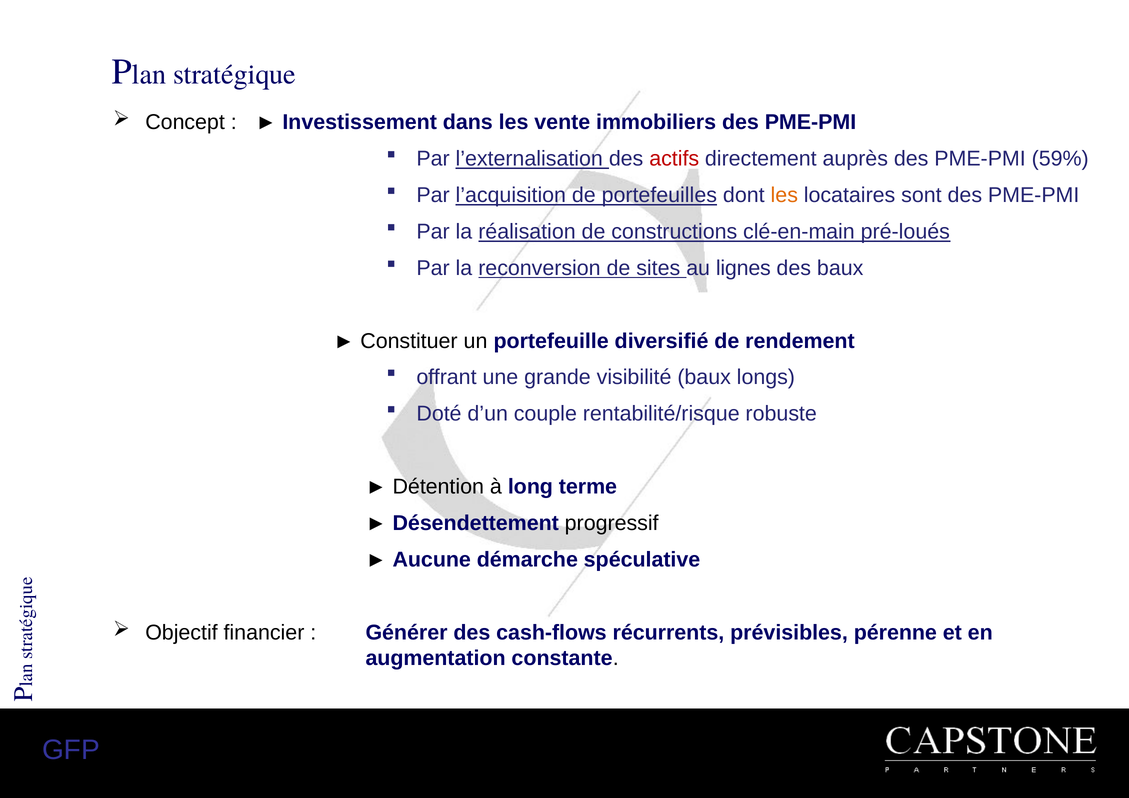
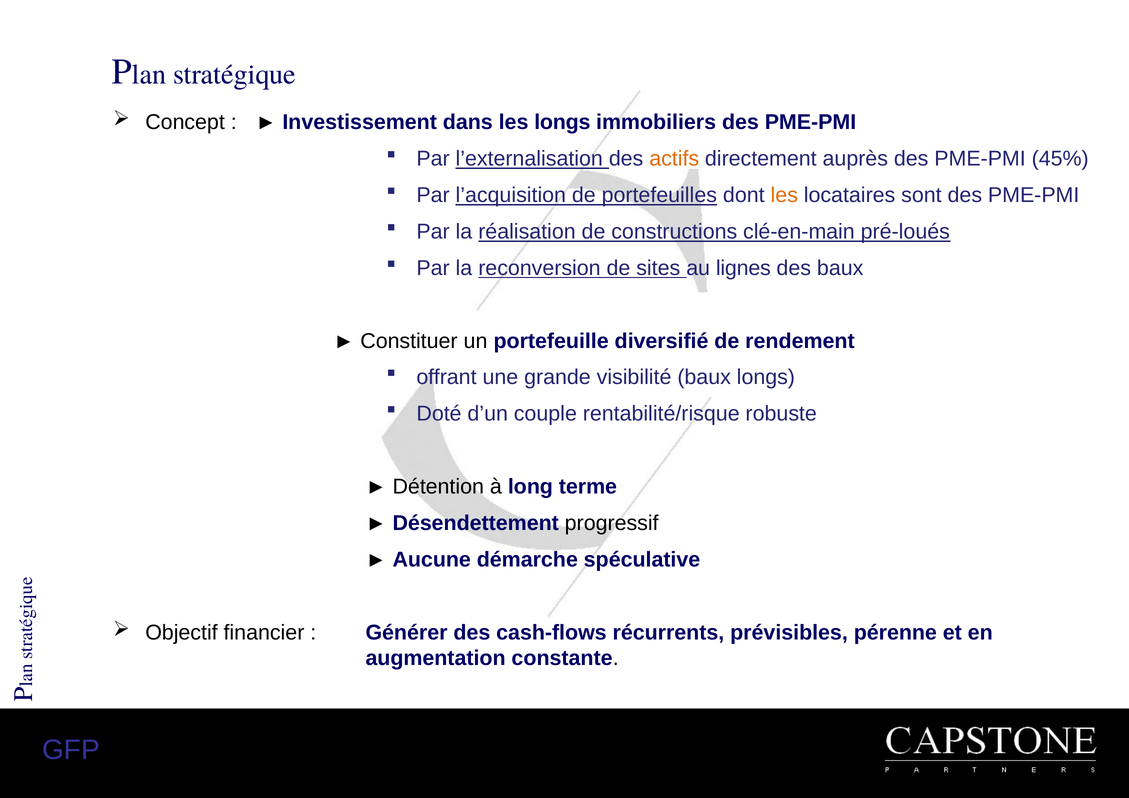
les vente: vente -> longs (562, 122)
actifs colour: red -> orange (674, 159)
59%: 59% -> 45% (1060, 159)
